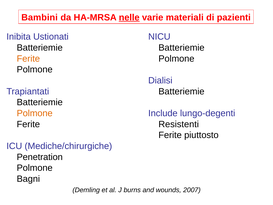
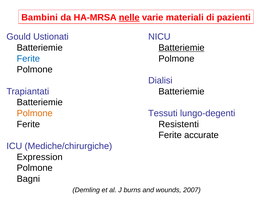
Inibita: Inibita -> Gould (19, 37)
Batteriemie underline: none -> present (181, 48)
Ferite colour: orange -> blue (28, 59)
Include: Include -> Tessuti (163, 113)
piuttosto: piuttosto -> accurate (201, 135)
Penetration: Penetration -> Expression (40, 157)
